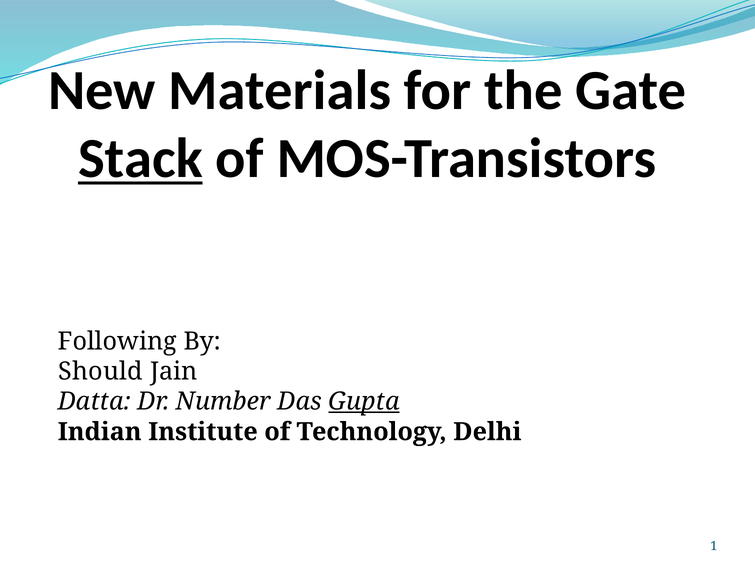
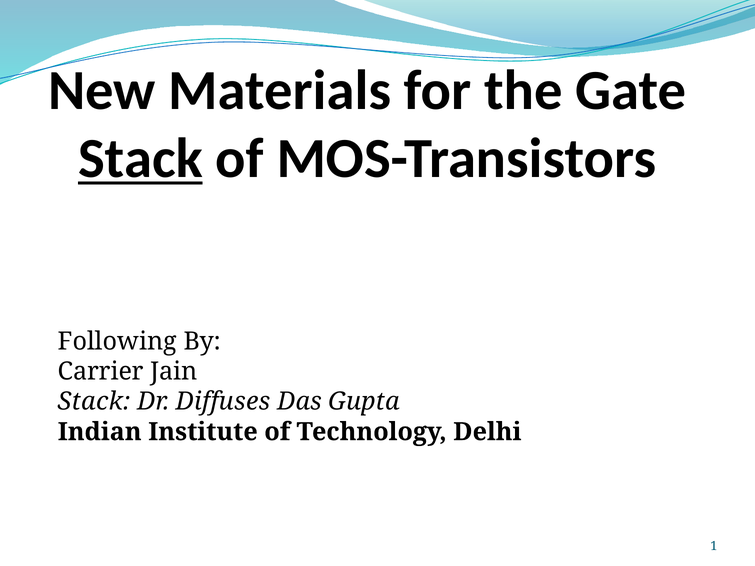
Should: Should -> Carrier (101, 372)
Datta: Datta -> Stack (94, 402)
Number: Number -> Diffuses (223, 402)
Gupta underline: present -> none (364, 402)
